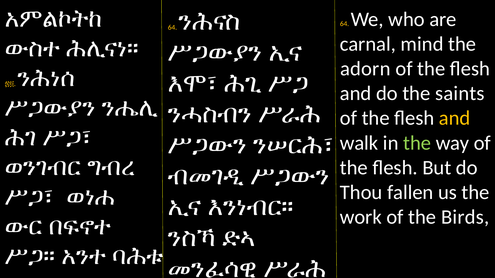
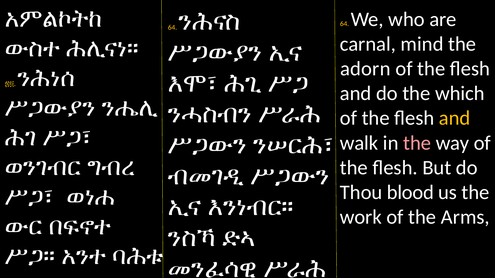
saints: saints -> which (460, 94)
the colour: light green -> pink (417, 143)
fallen: fallen -> blood (410, 193)
Birds: Birds -> Arms (465, 217)
